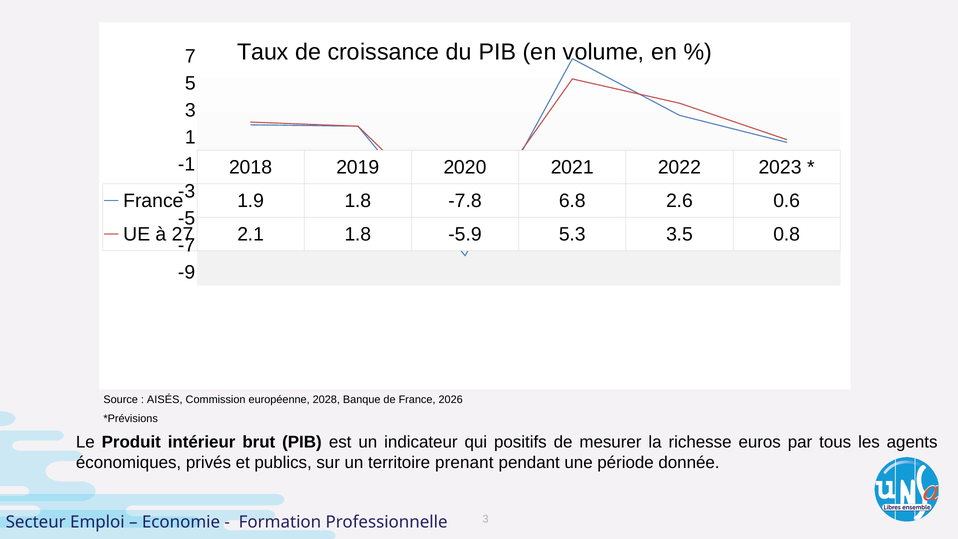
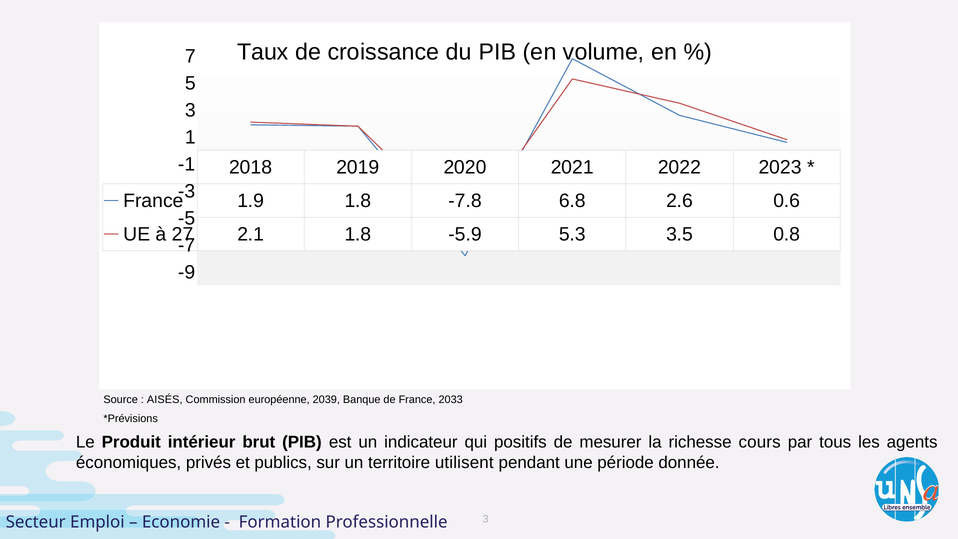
2028: 2028 -> 2039 (326, 400)
2026: 2026 -> 2033 (451, 400)
euros: euros -> cours (760, 442)
prenant: prenant -> utilisent (464, 463)
